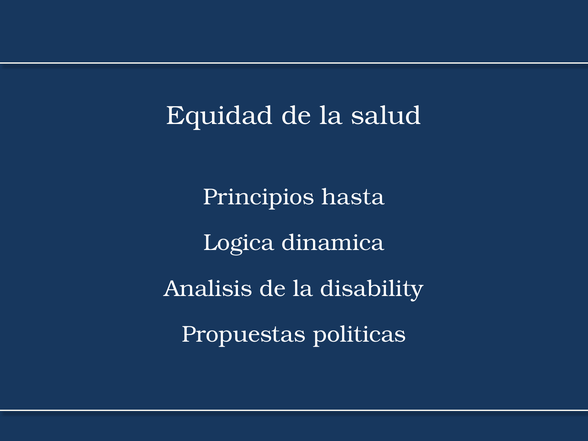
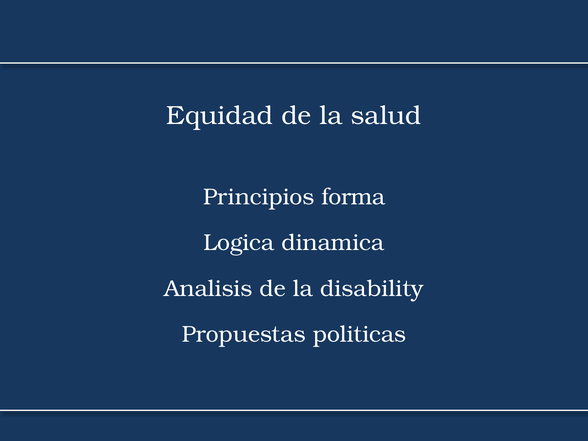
hasta: hasta -> forma (353, 197)
